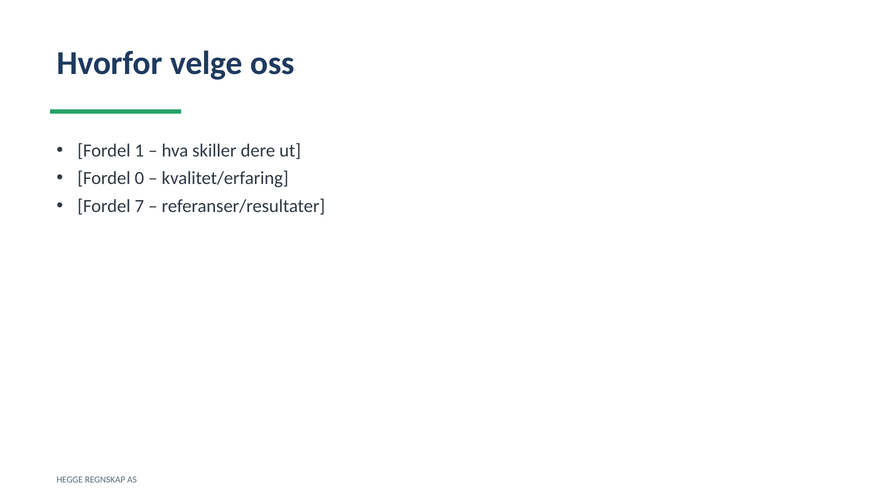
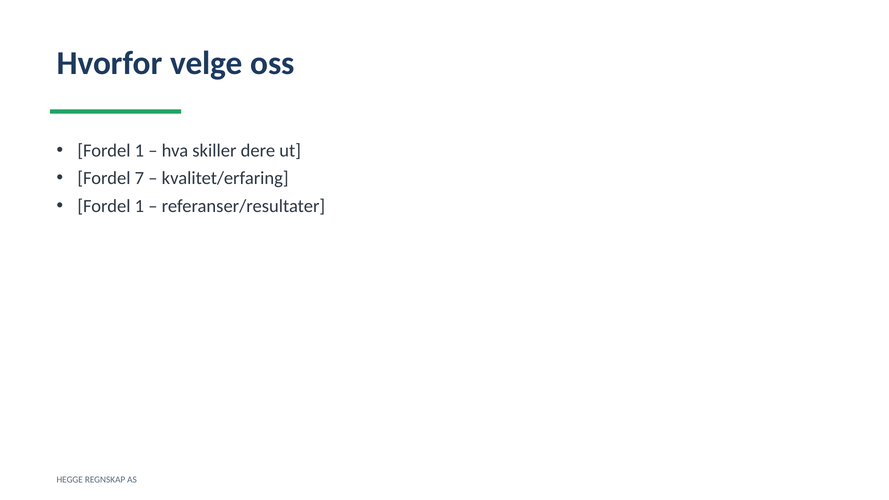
0: 0 -> 7 (139, 178)
7: 7 -> 1 (139, 206)
